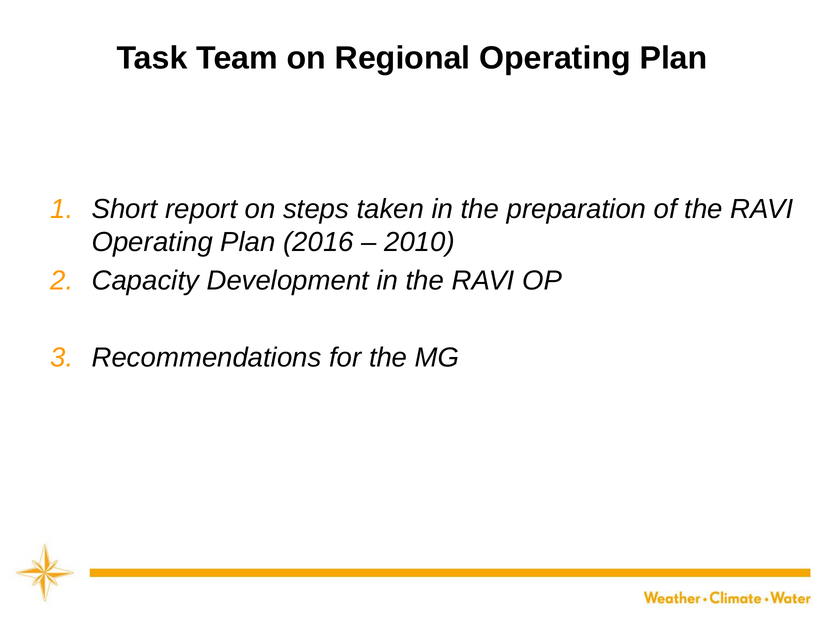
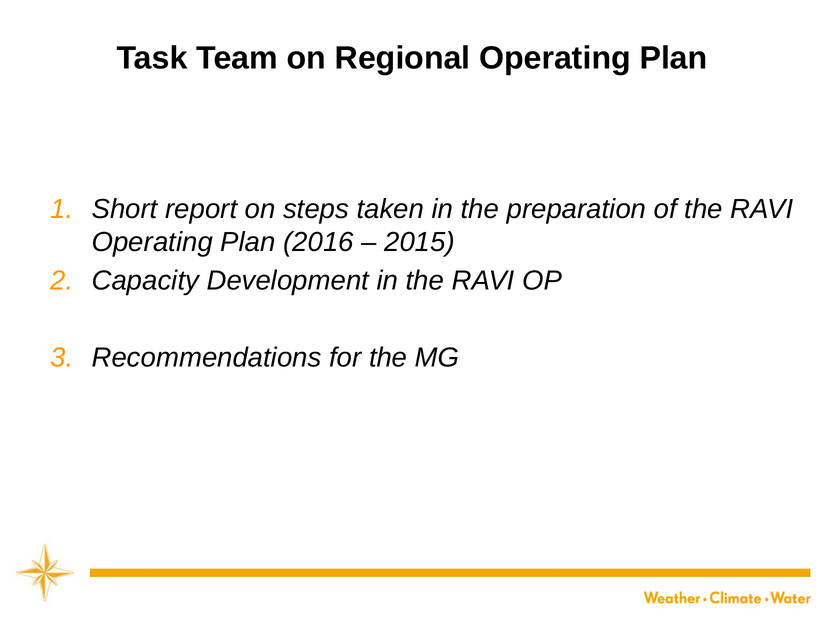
2010: 2010 -> 2015 (420, 242)
